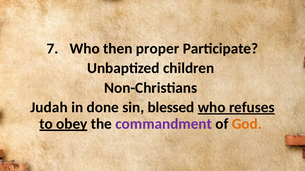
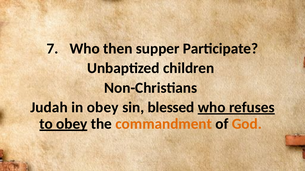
proper: proper -> supper (158, 49)
in done: done -> obey (103, 108)
commandment colour: purple -> orange (164, 124)
